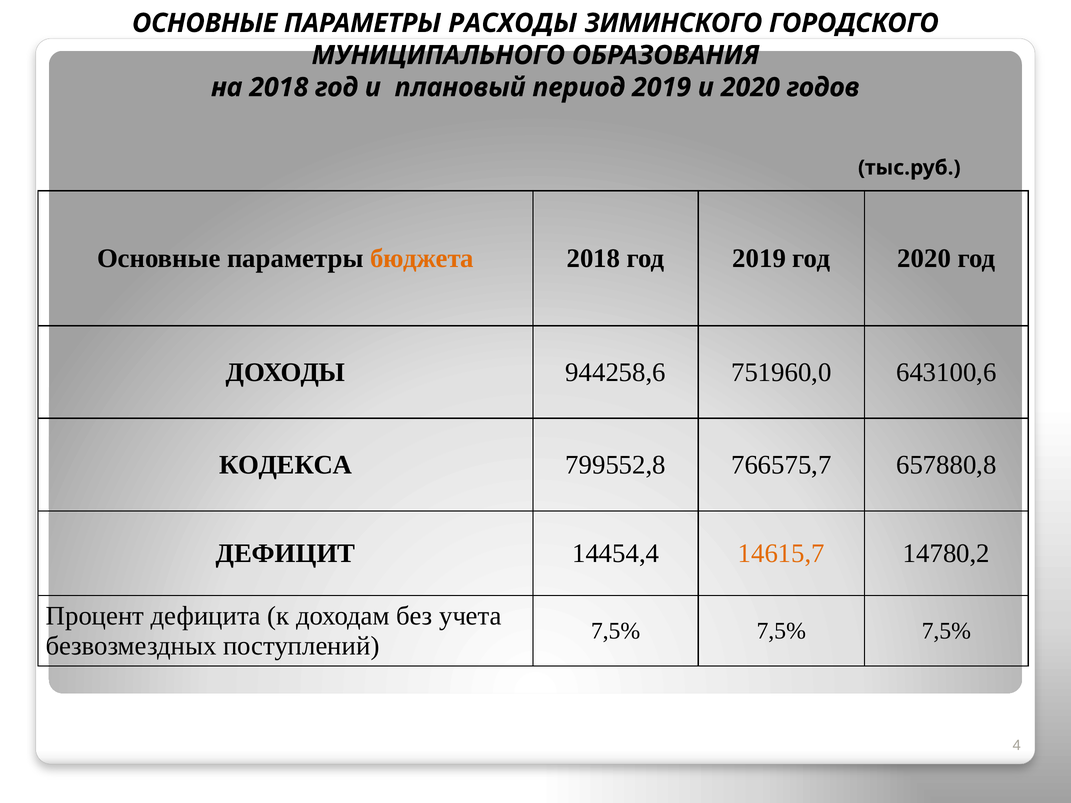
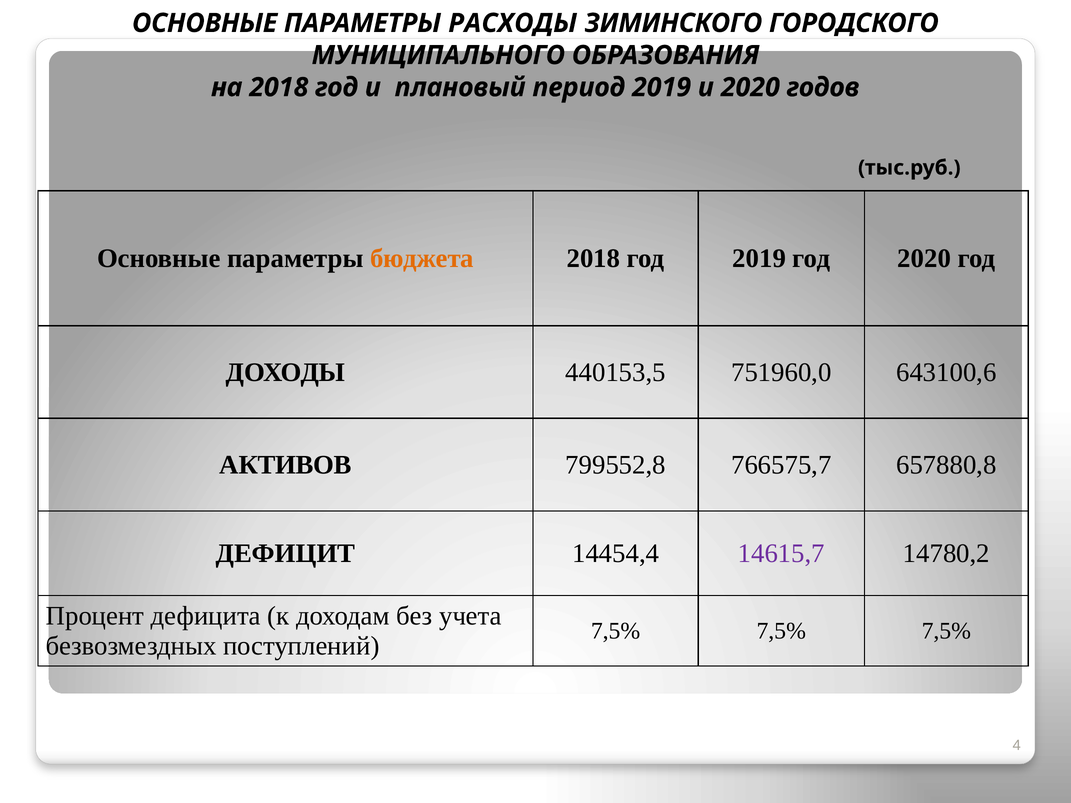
944258,6: 944258,6 -> 440153,5 (616, 372)
КОДЕКСА: КОДЕКСА -> АКТИВОВ (286, 465)
14615,7 colour: orange -> purple (781, 554)
